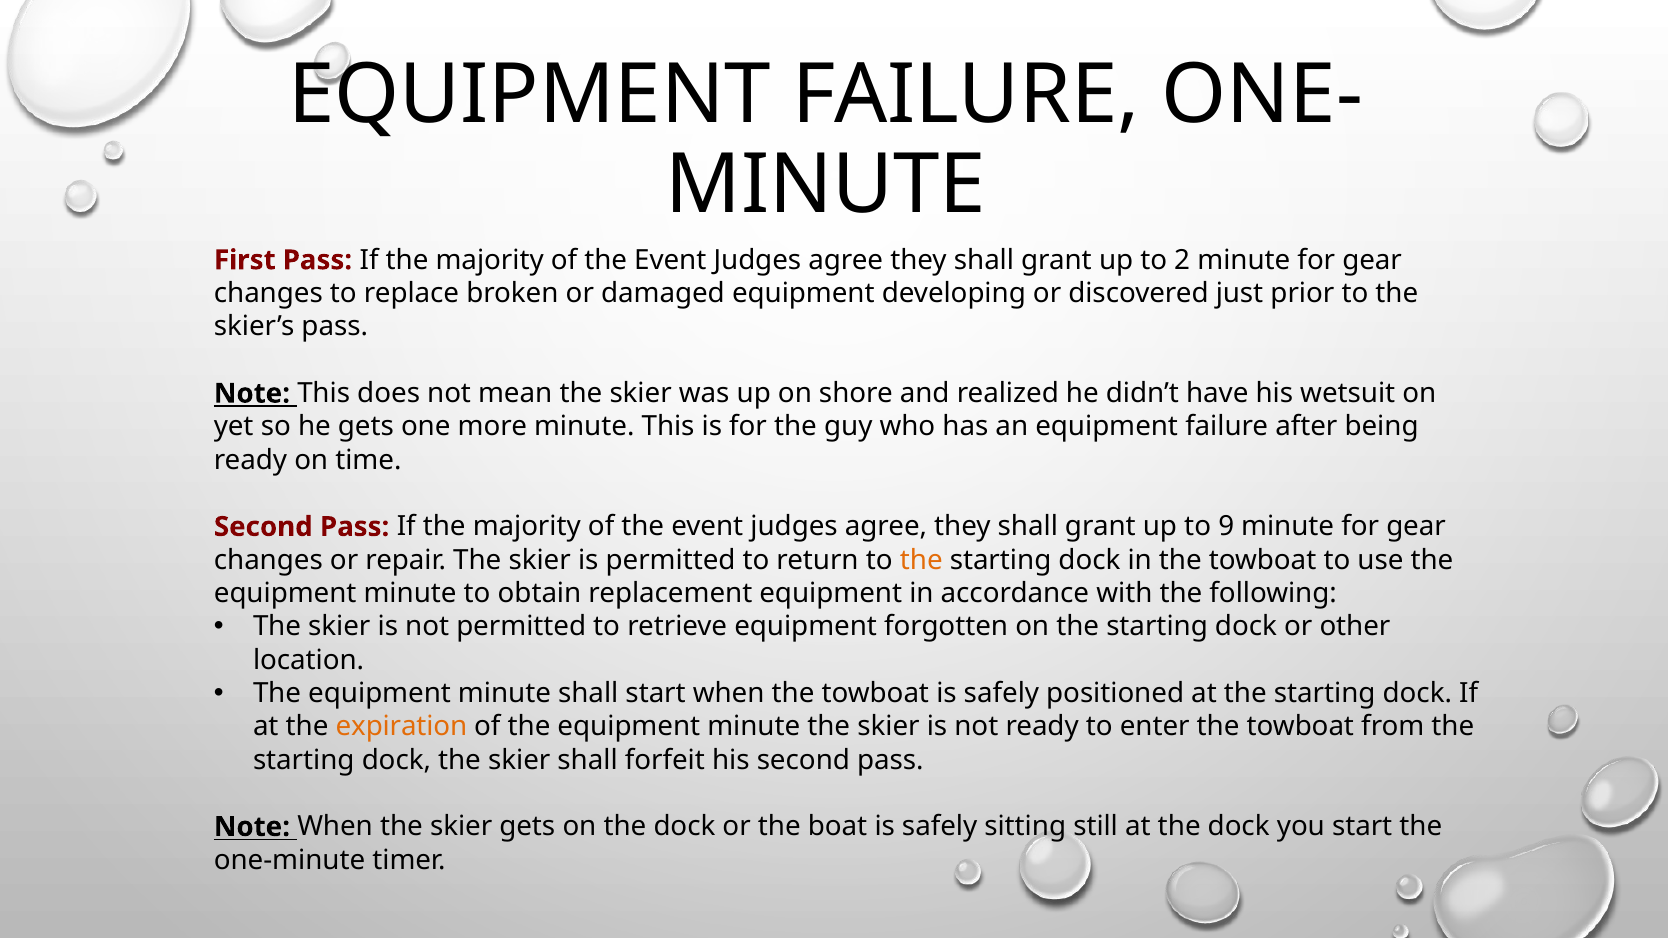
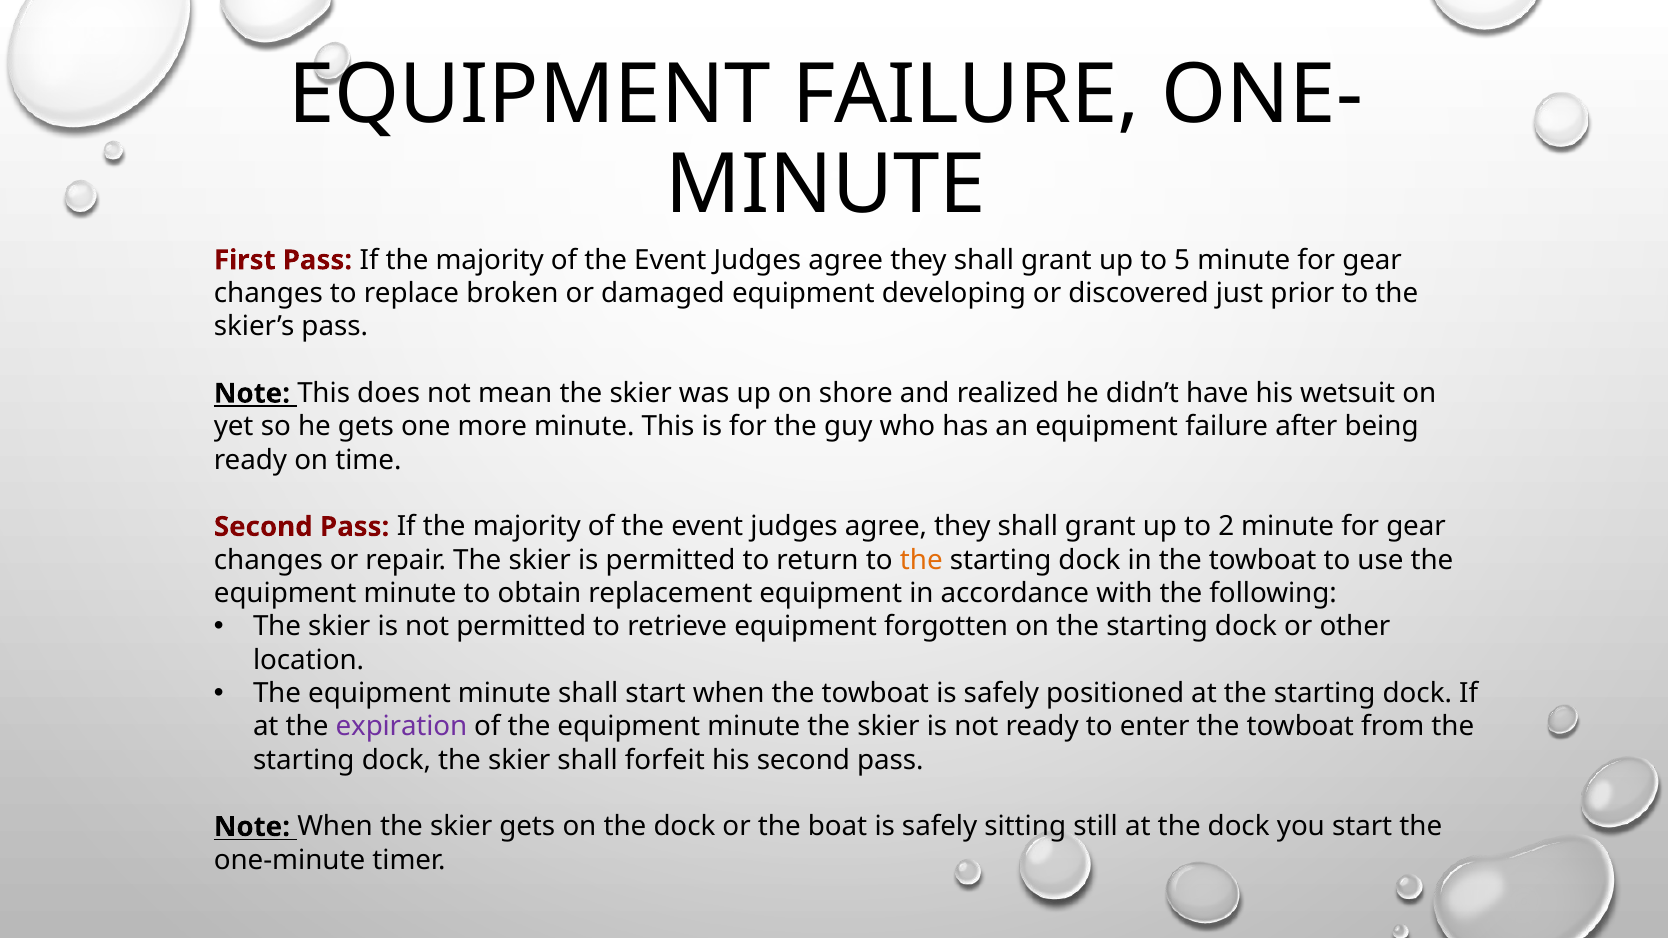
2: 2 -> 5 (1182, 260)
9: 9 -> 2 (1226, 527)
expiration colour: orange -> purple (401, 727)
